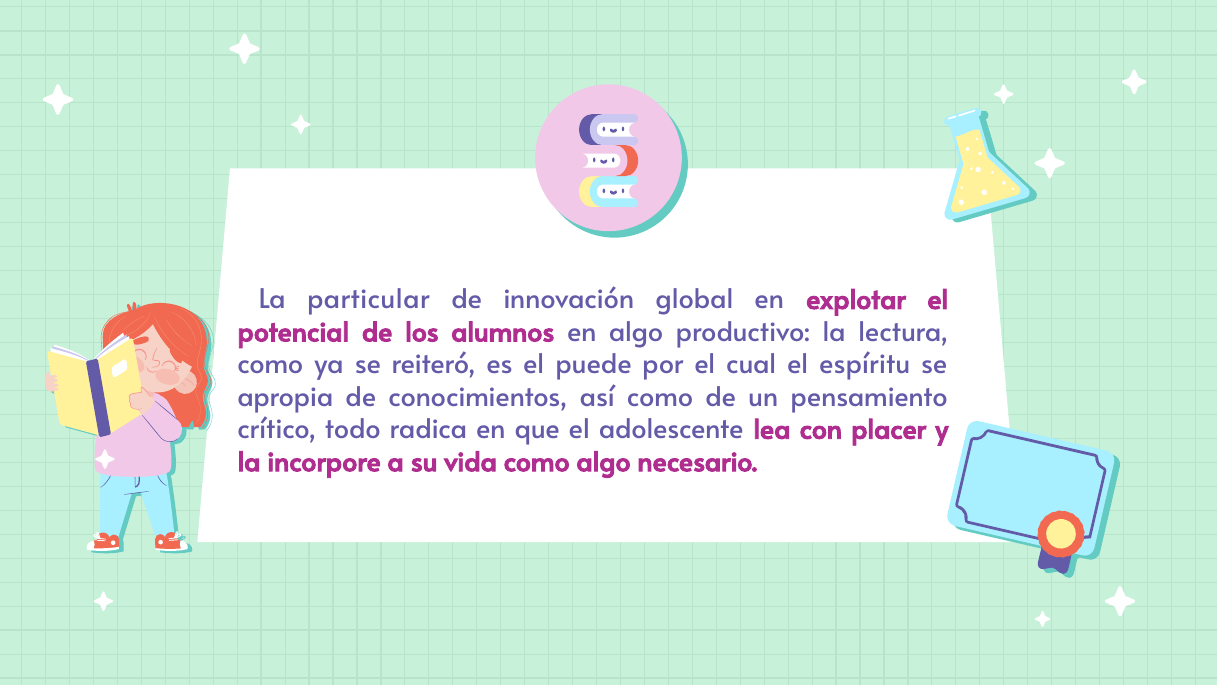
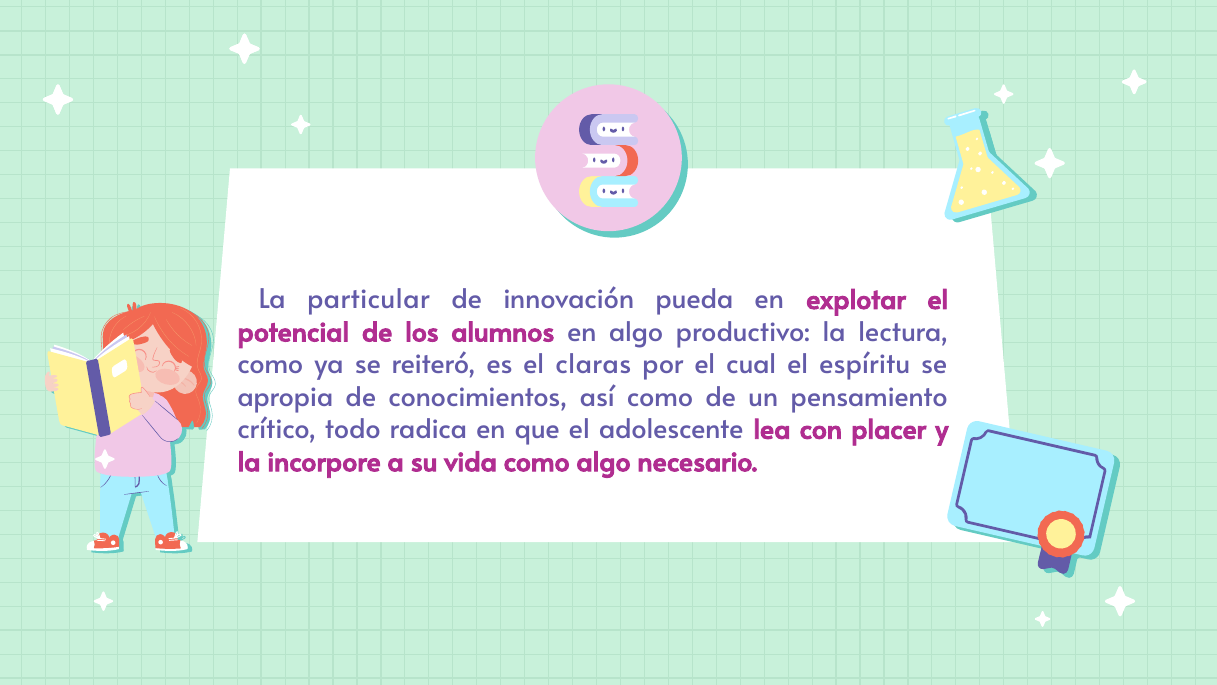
global: global -> pueda (695, 300)
puede: puede -> claras (593, 365)
